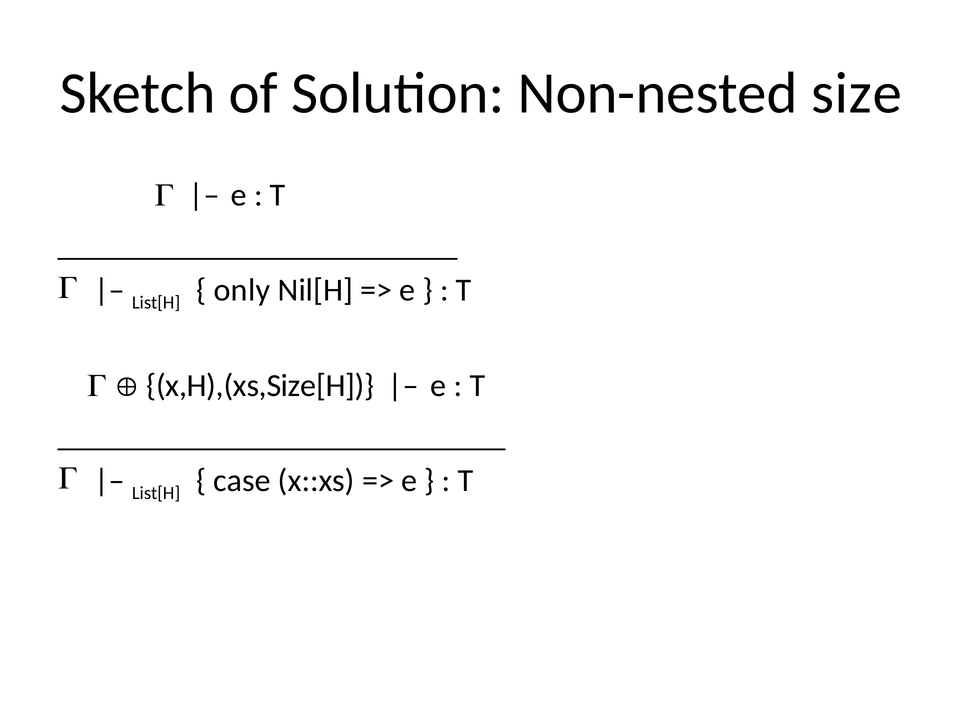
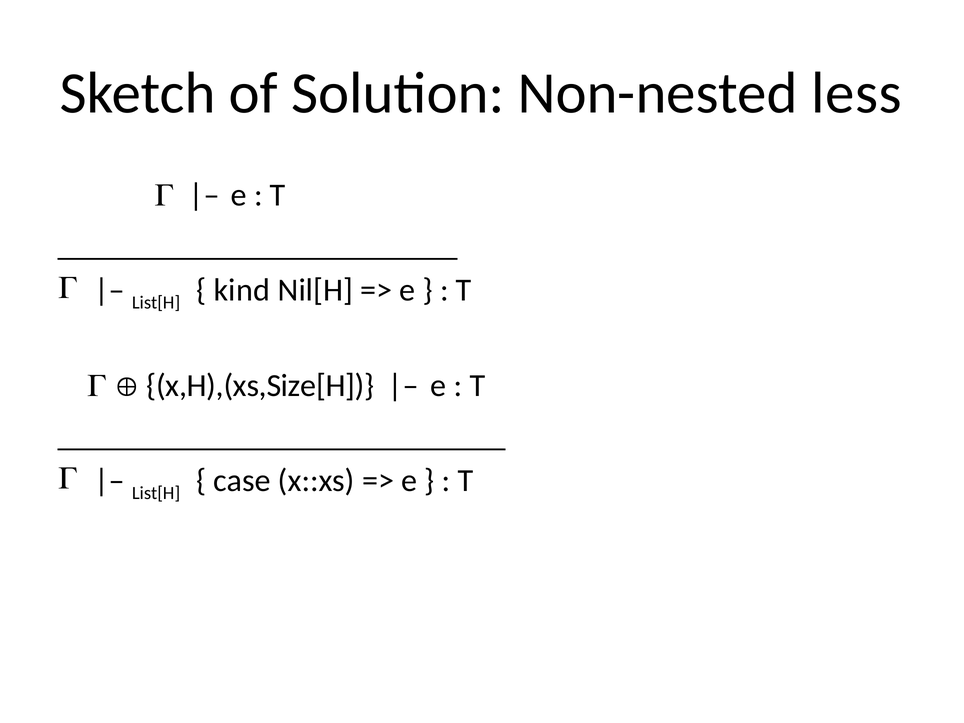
size: size -> less (857, 93)
only: only -> kind (242, 290)
